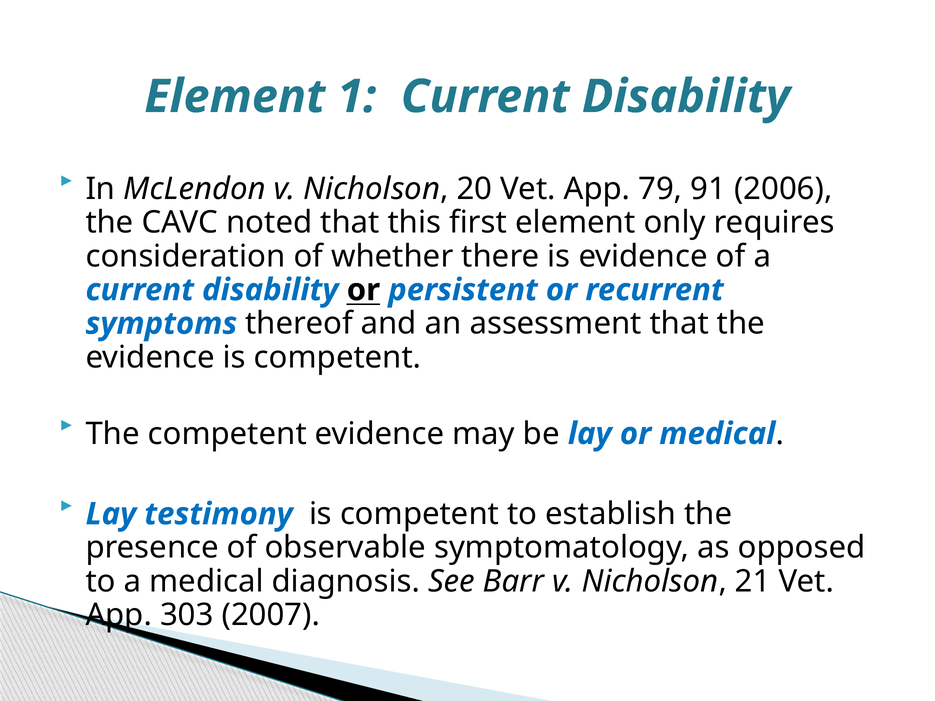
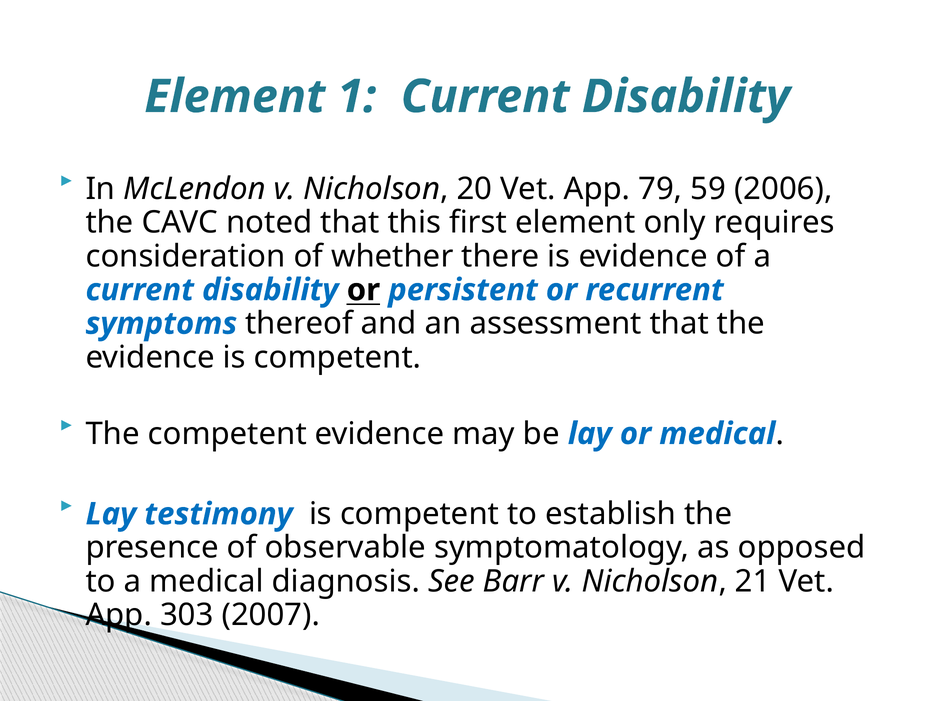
91: 91 -> 59 (708, 189)
